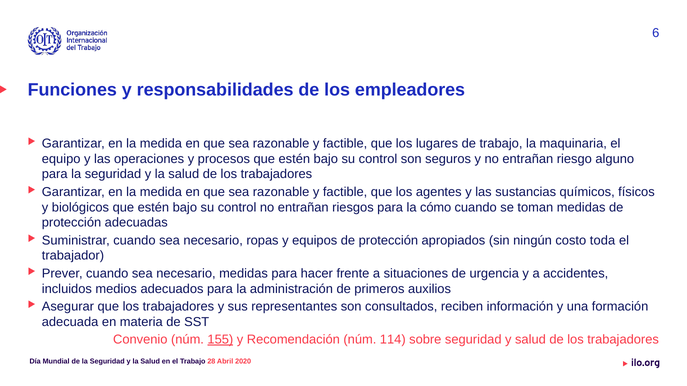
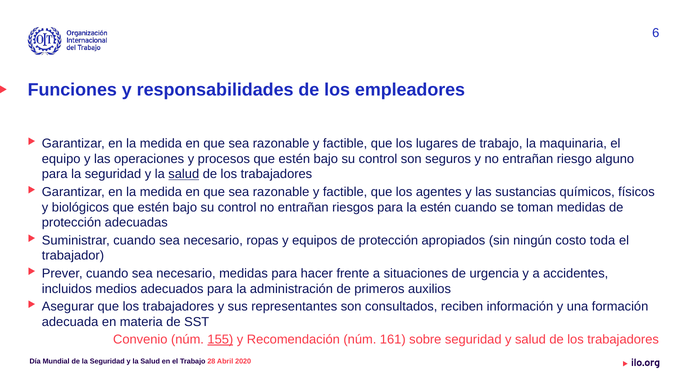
salud underline: none -> present (184, 174)
la cómo: cómo -> estén (436, 208)
114: 114 -> 161 (393, 340)
